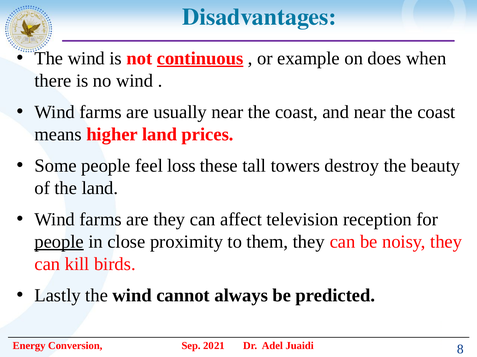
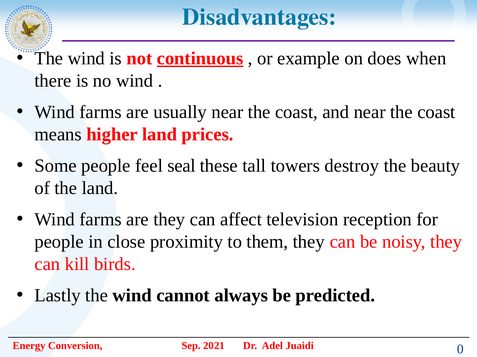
loss: loss -> seal (181, 166)
people underline: present -> none (59, 242)
8: 8 -> 0 (460, 350)
